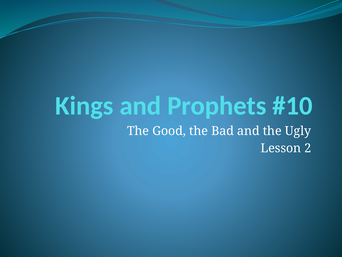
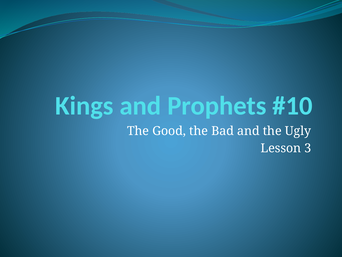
2: 2 -> 3 (308, 148)
